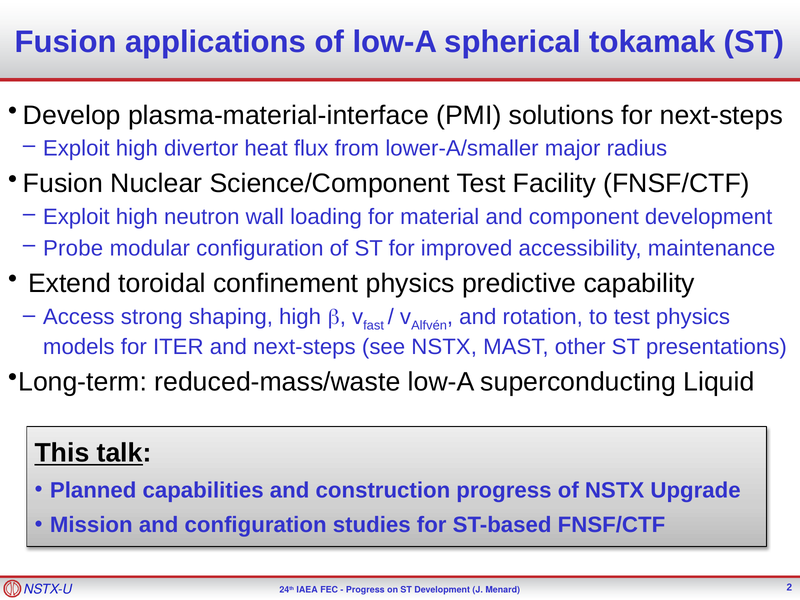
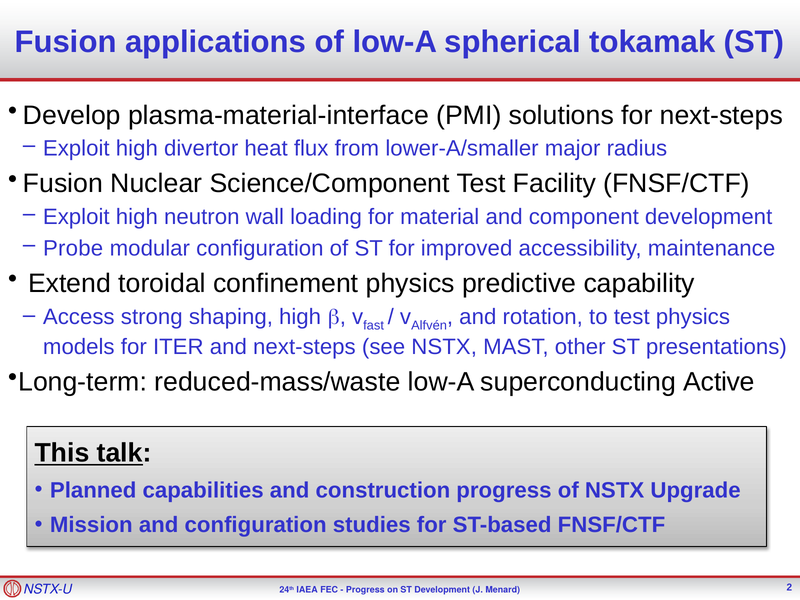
Liquid: Liquid -> Active (719, 382)
